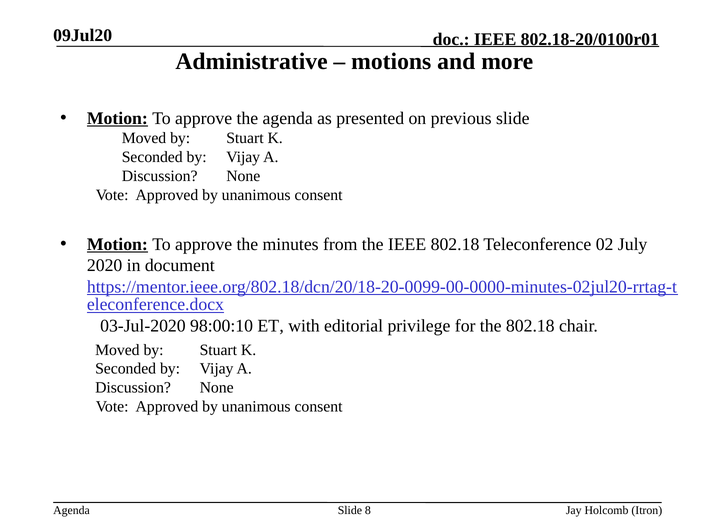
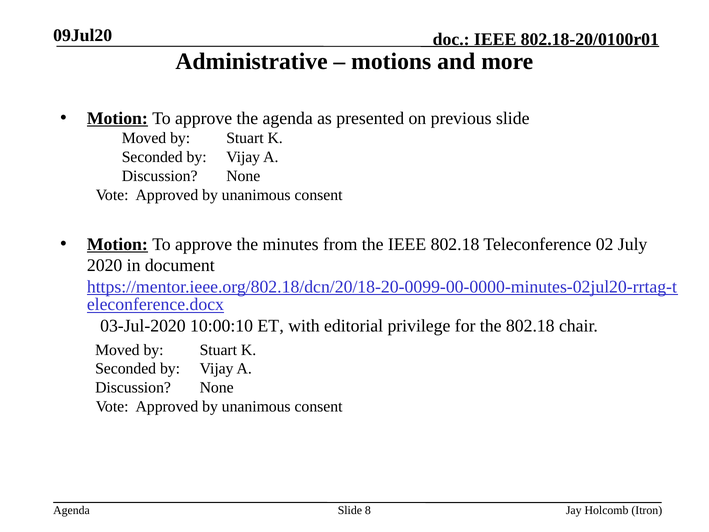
98:00:10: 98:00:10 -> 10:00:10 (222, 326)
